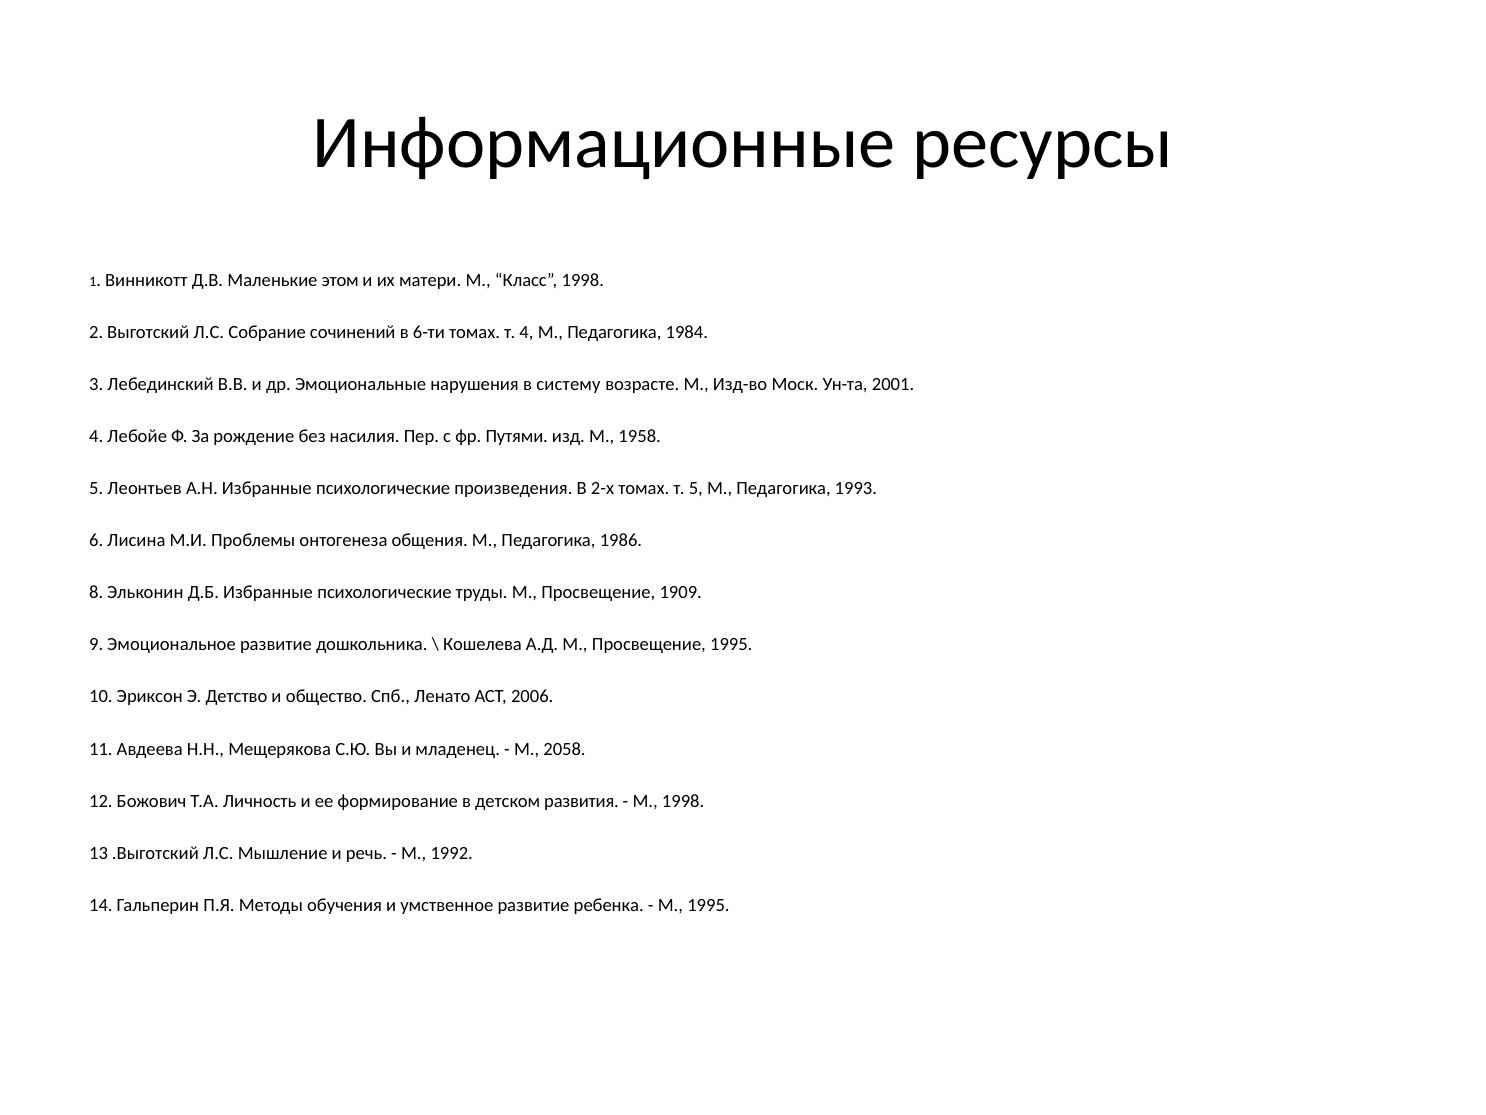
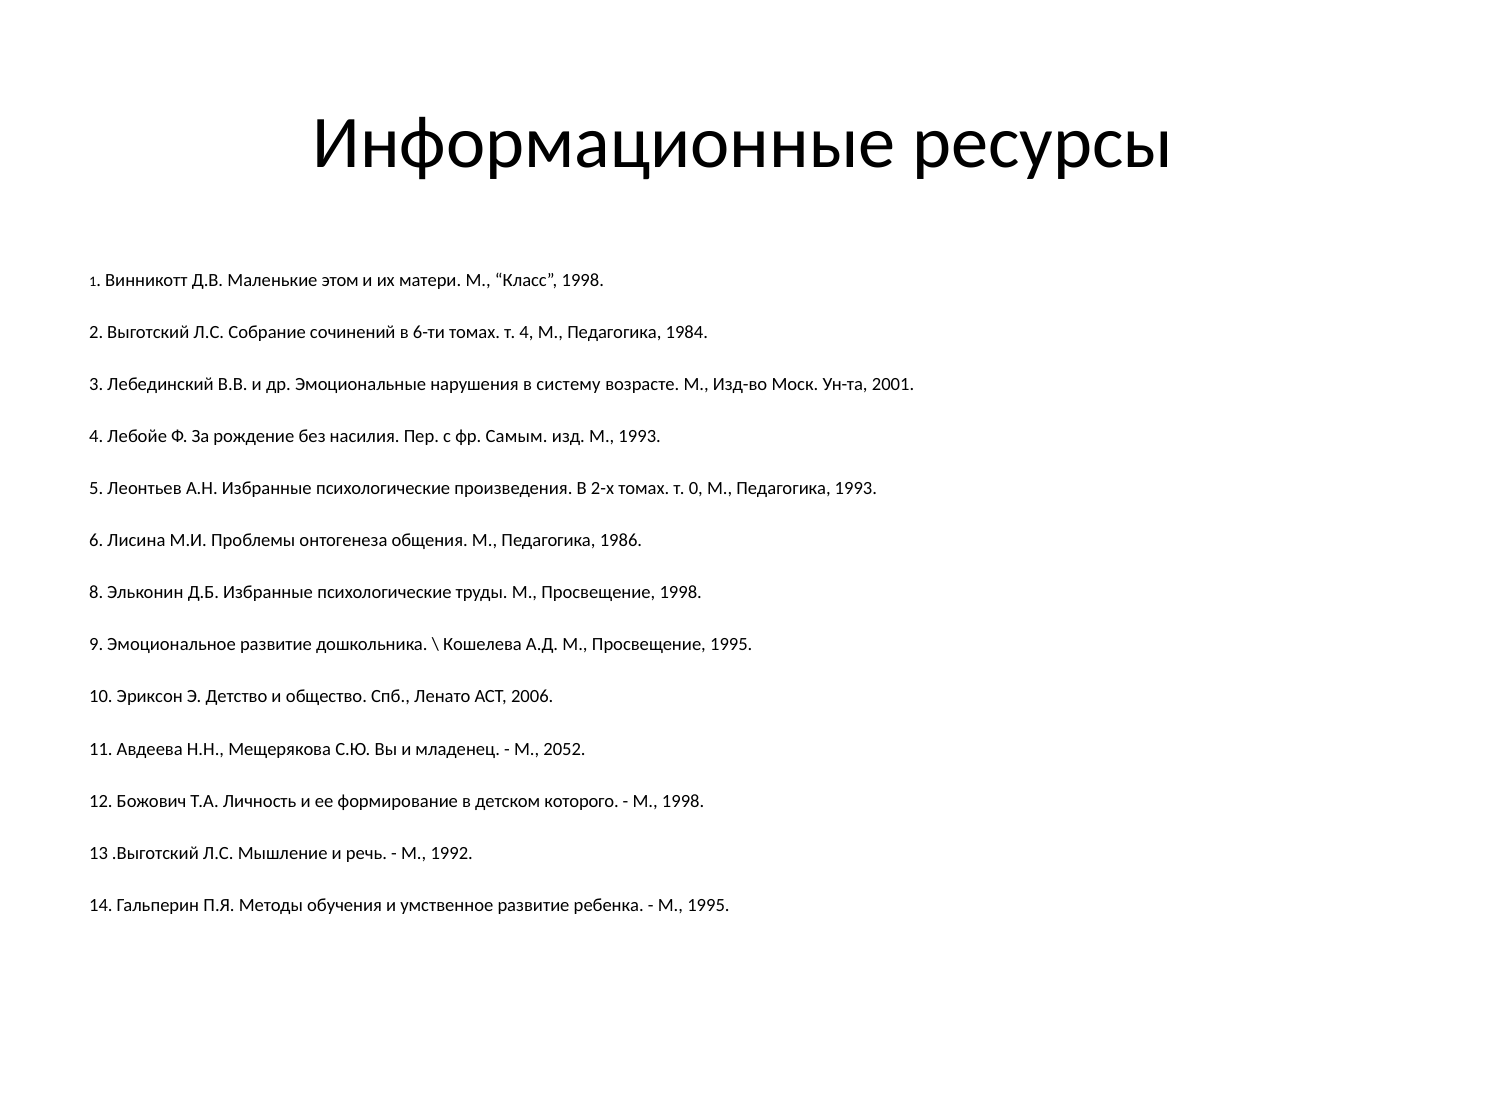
Путями: Путями -> Самым (517, 436)
М 1958: 1958 -> 1993 (640, 436)
т 5: 5 -> 0 (696, 488)
Просвещение 1909: 1909 -> 1998 (681, 592)
2058: 2058 -> 2052 (565, 749)
развития: развития -> которого (582, 801)
